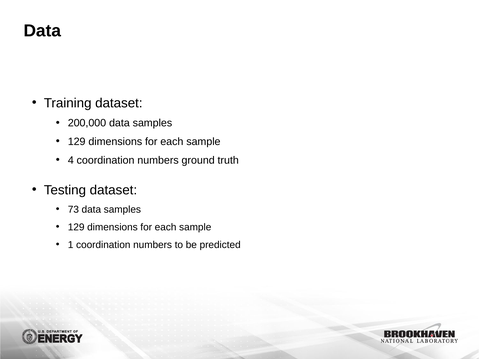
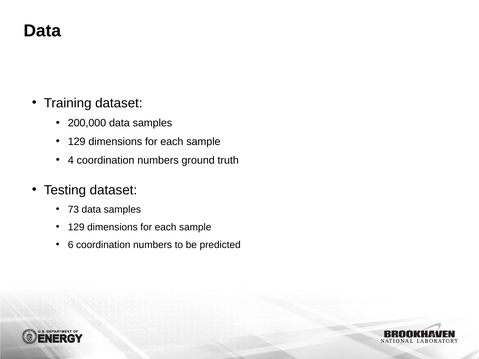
1: 1 -> 6 (71, 245)
